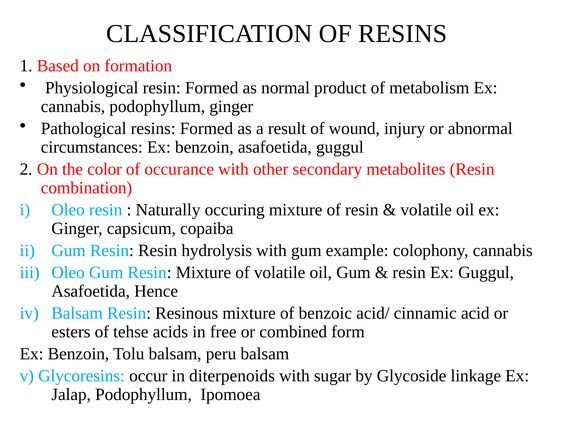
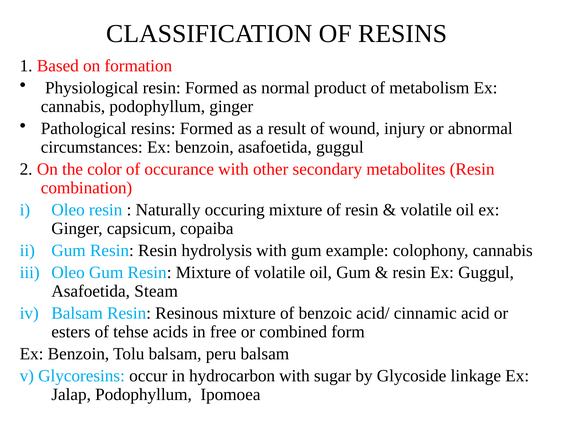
Hence: Hence -> Steam (156, 291)
diterpenoids: diterpenoids -> hydrocarbon (232, 376)
